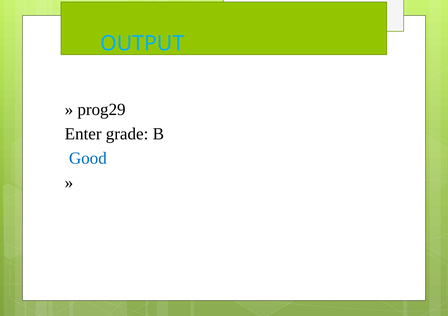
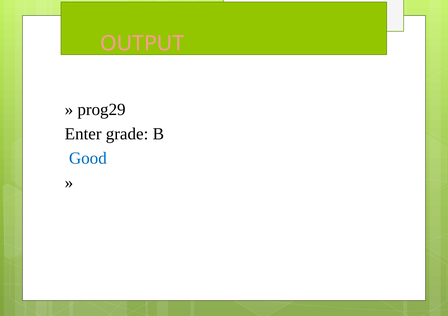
OUTPUT colour: light blue -> pink (142, 43)
